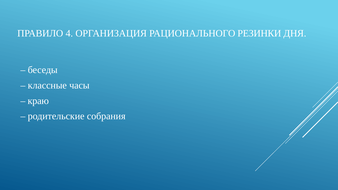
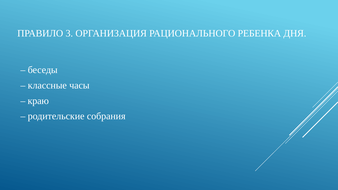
4: 4 -> 3 (69, 33)
РЕЗИНКИ: РЕЗИНКИ -> РЕБЕНКА (259, 33)
